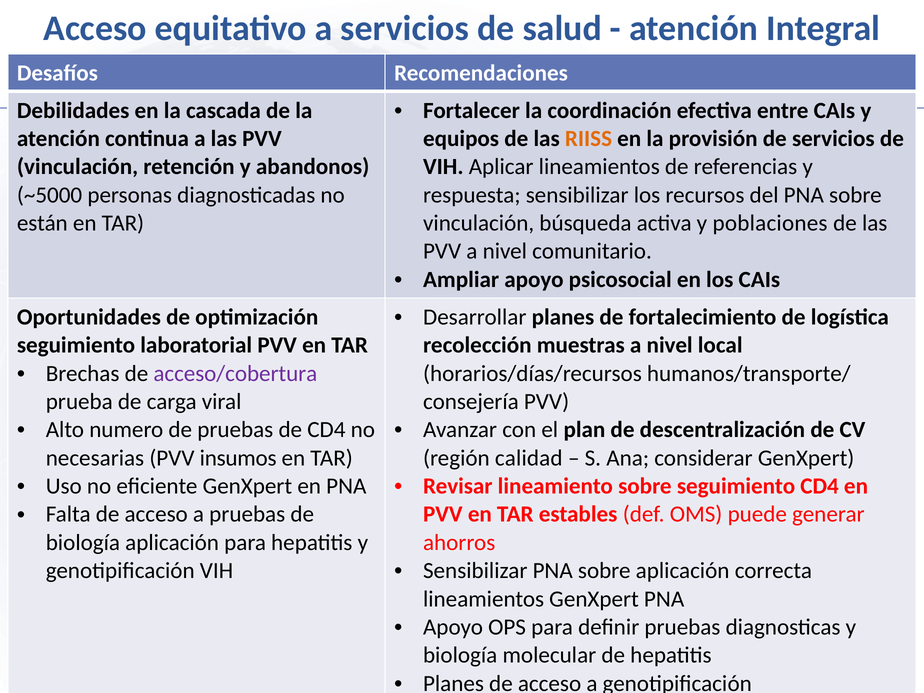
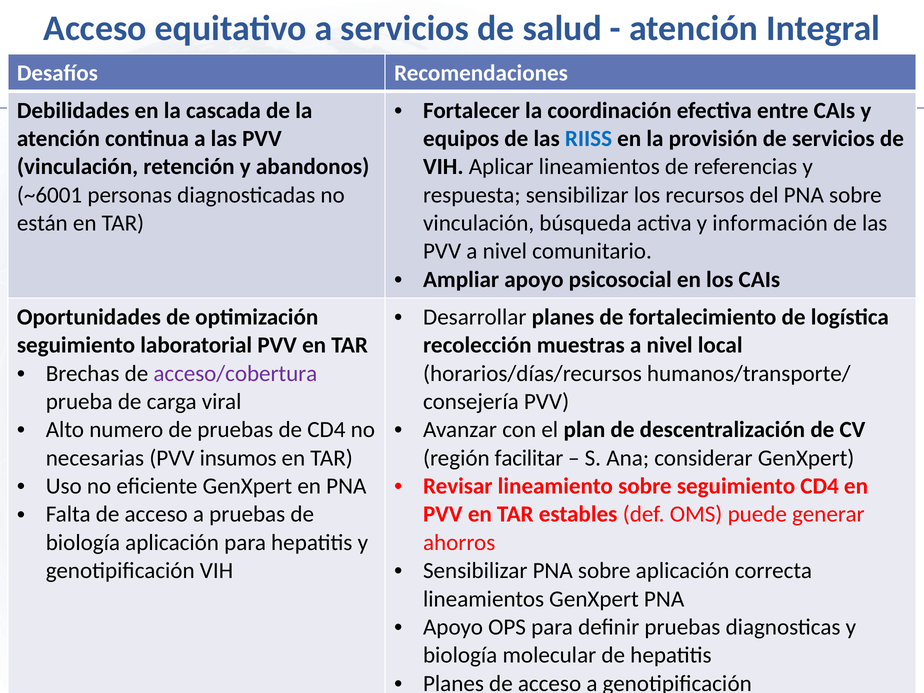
RIISS colour: orange -> blue (588, 139)
~5000: ~5000 -> ~6001 (50, 195)
poblaciones: poblaciones -> información (770, 223)
calidad: calidad -> facilitar (529, 458)
